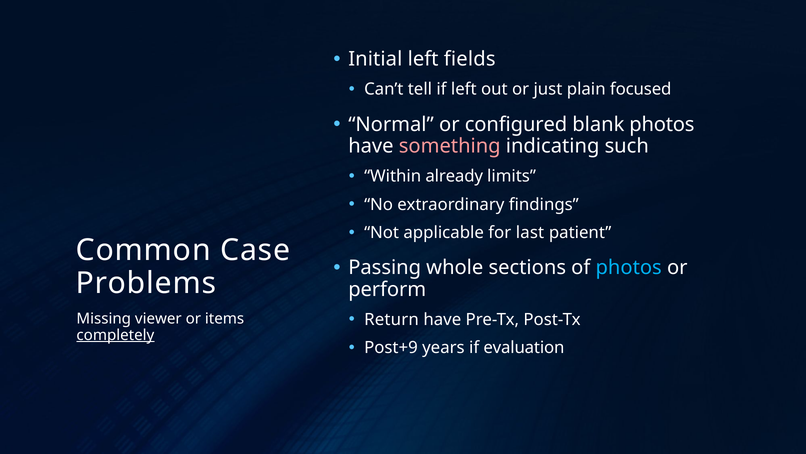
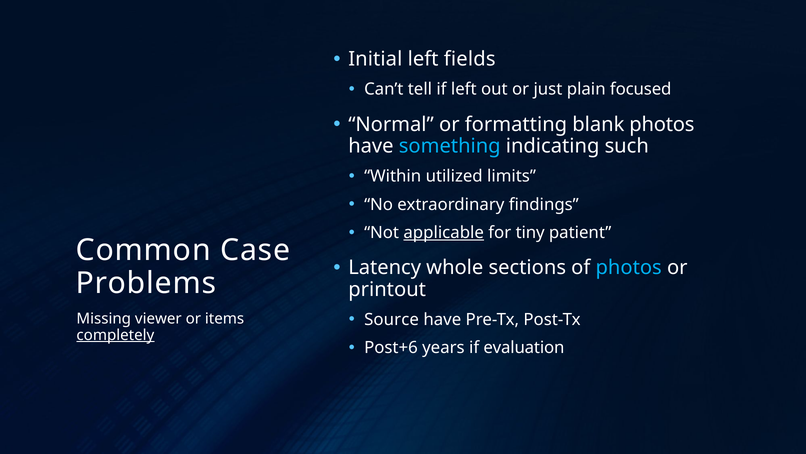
configured: configured -> formatting (516, 124)
something colour: pink -> light blue (450, 146)
already: already -> utilized (454, 176)
applicable underline: none -> present (444, 232)
last: last -> tiny (530, 232)
Passing: Passing -> Latency (385, 267)
perform: perform -> printout (387, 289)
Return: Return -> Source (392, 319)
Post+9: Post+9 -> Post+6 (391, 347)
